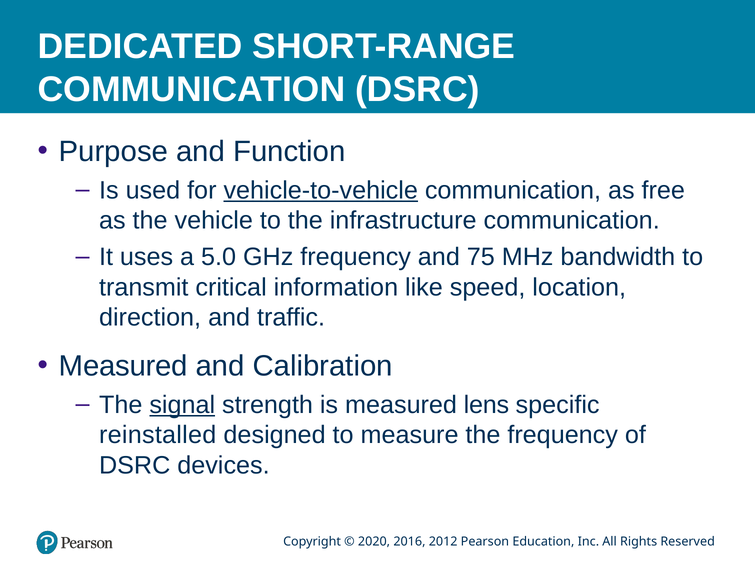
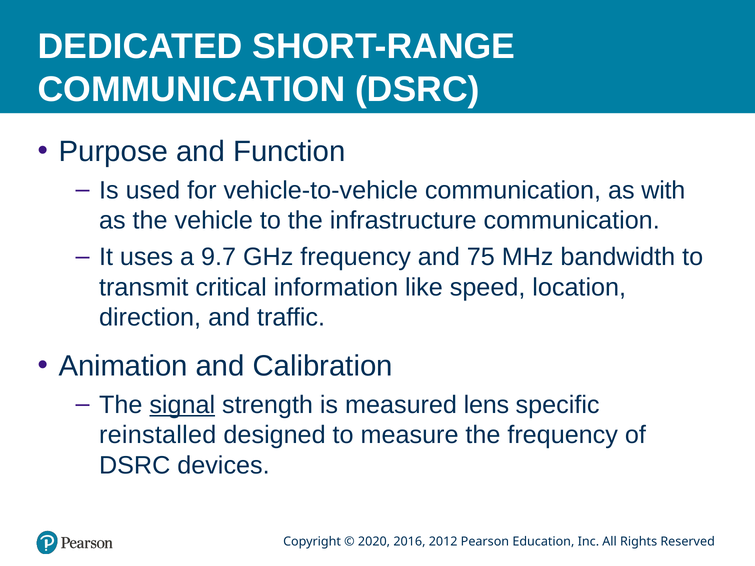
vehicle-to-vehicle underline: present -> none (321, 191)
free: free -> with (663, 191)
5.0: 5.0 -> 9.7 (219, 257)
Measured: Measured -> Animation (123, 366)
